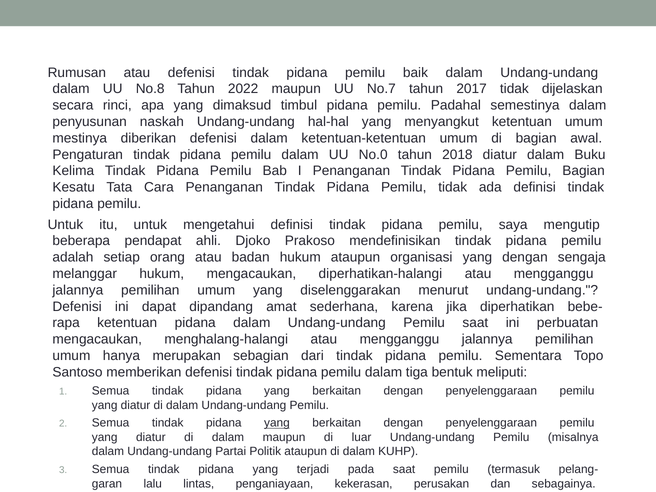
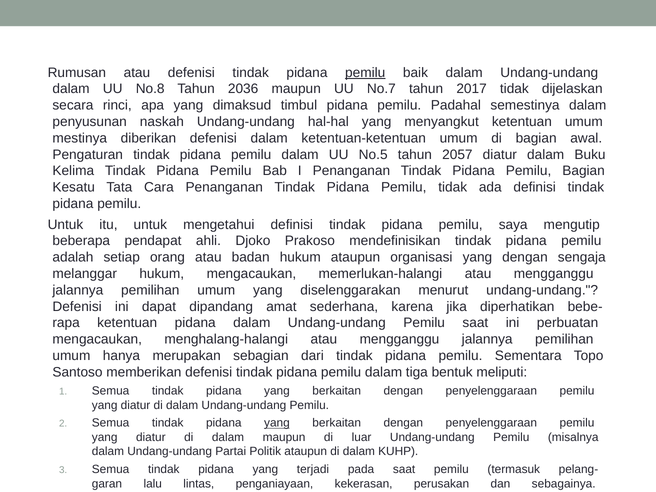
pemilu underline: none -> present (365, 73)
2022: 2022 -> 2036 (243, 89)
No.0: No.0 -> No.5 (373, 155)
2018: 2018 -> 2057 (457, 155)
diperhatikan-halangi: diperhatikan-halangi -> memerlukan-halangi (380, 274)
